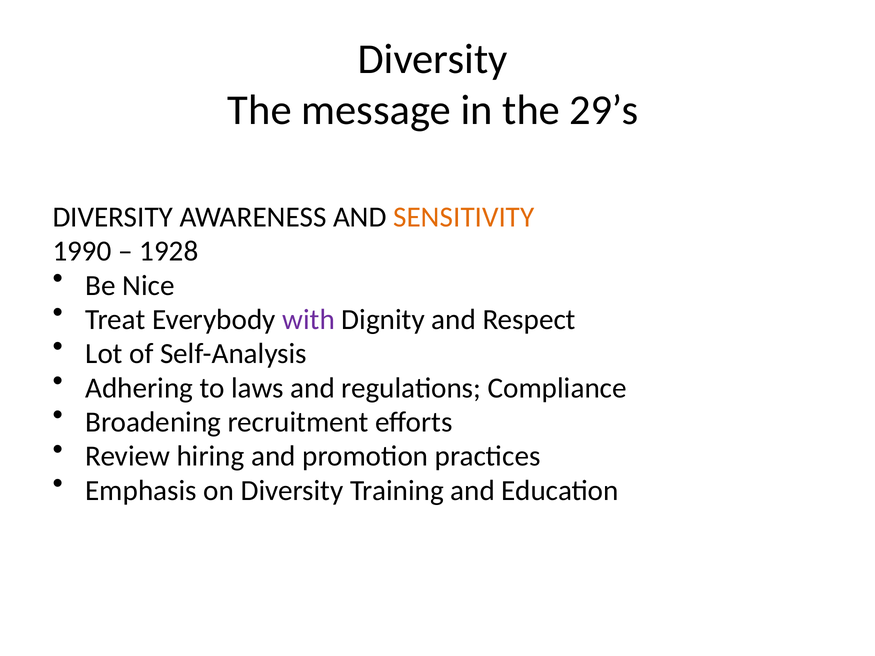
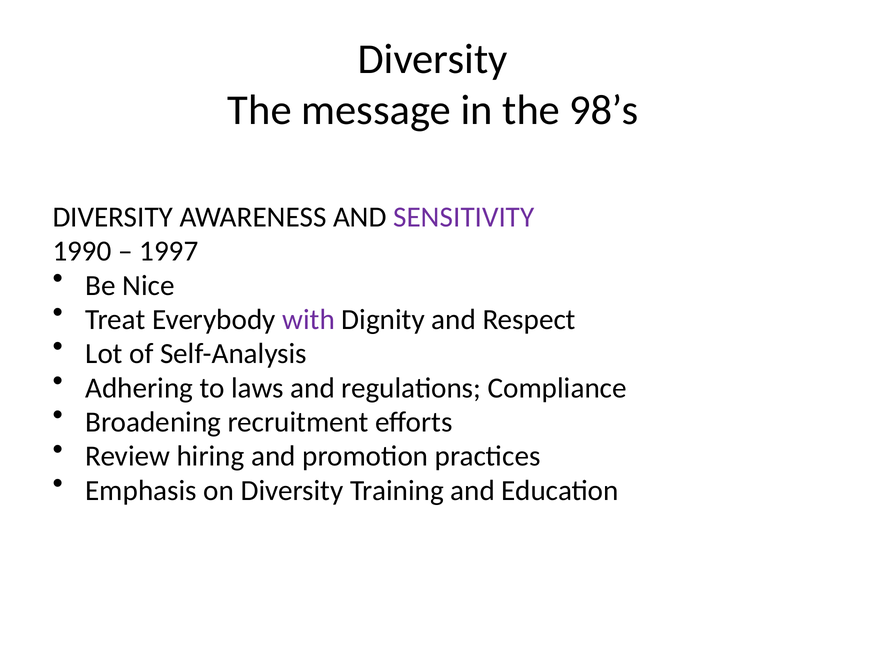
29’s: 29’s -> 98’s (604, 110)
SENSITIVITY colour: orange -> purple (464, 217)
1928: 1928 -> 1997 (169, 251)
